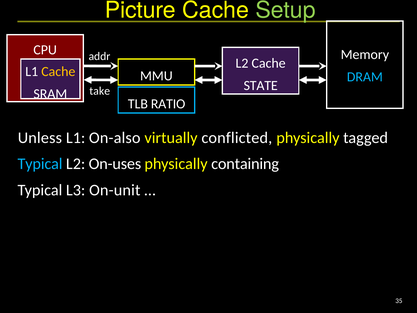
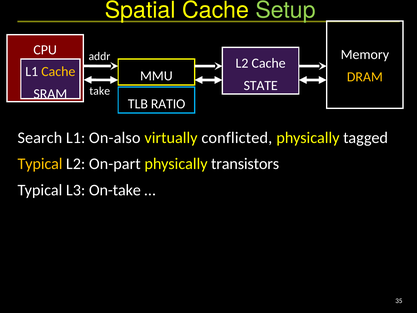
Picture: Picture -> Spatial (140, 10)
DRAM colour: light blue -> yellow (365, 77)
Unless: Unless -> Search (40, 138)
Typical colour: light blue -> yellow (40, 164)
On-uses: On-uses -> On-part (115, 164)
containing: containing -> transistors (245, 164)
On-unit: On-unit -> On-take (115, 190)
